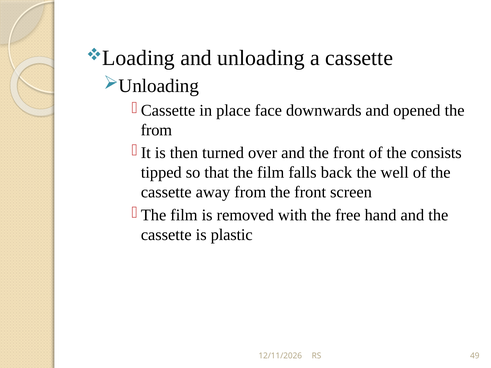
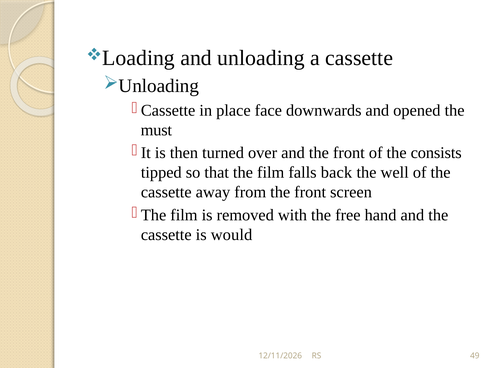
from: from -> must (156, 130)
plastic: plastic -> would (232, 235)
